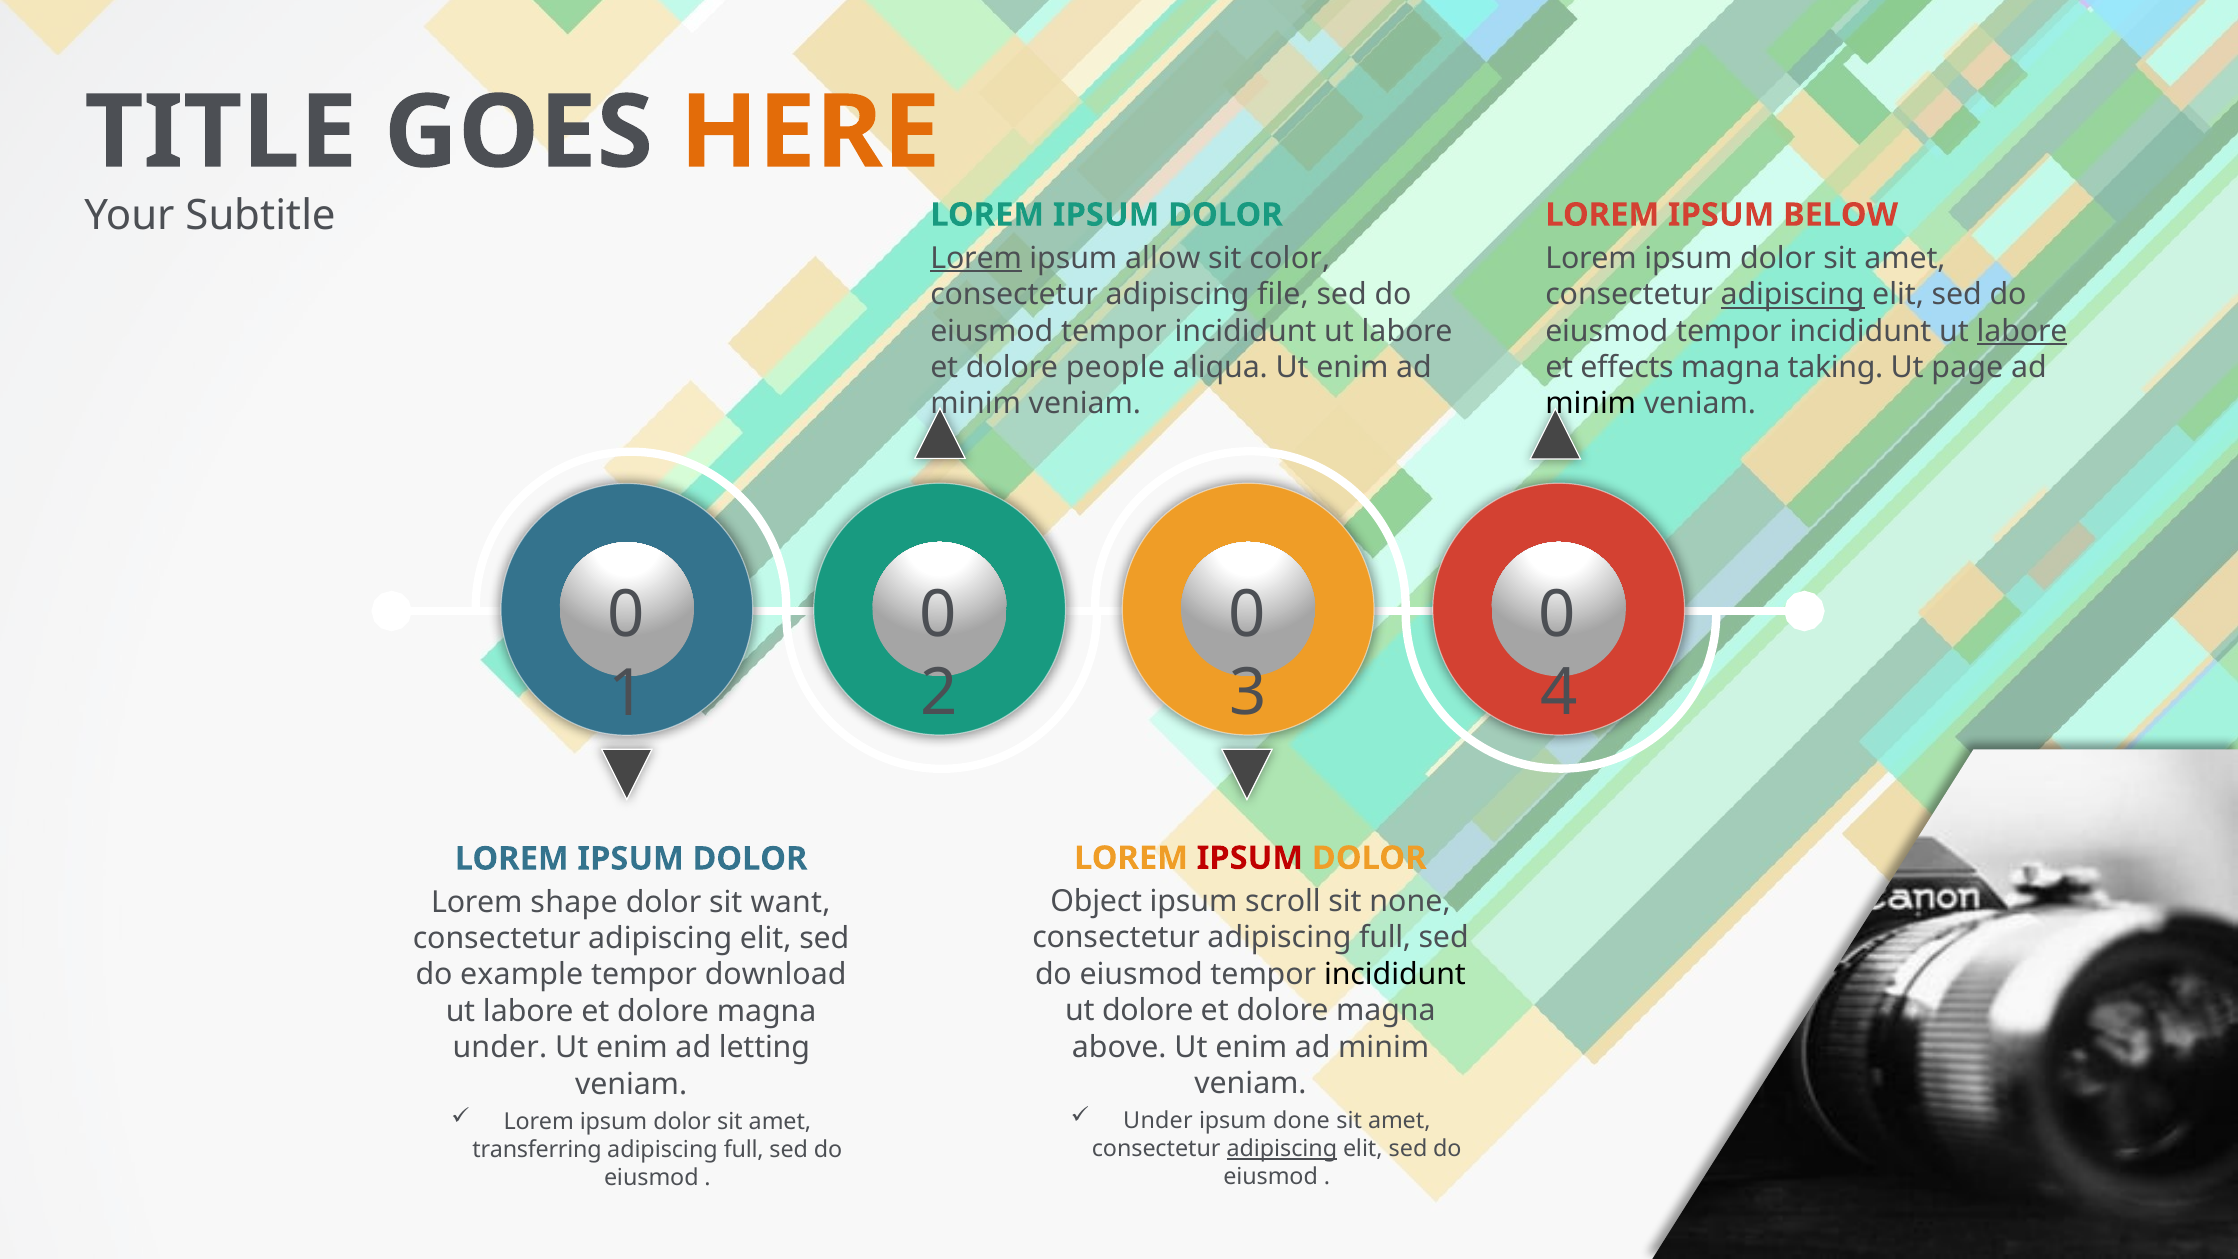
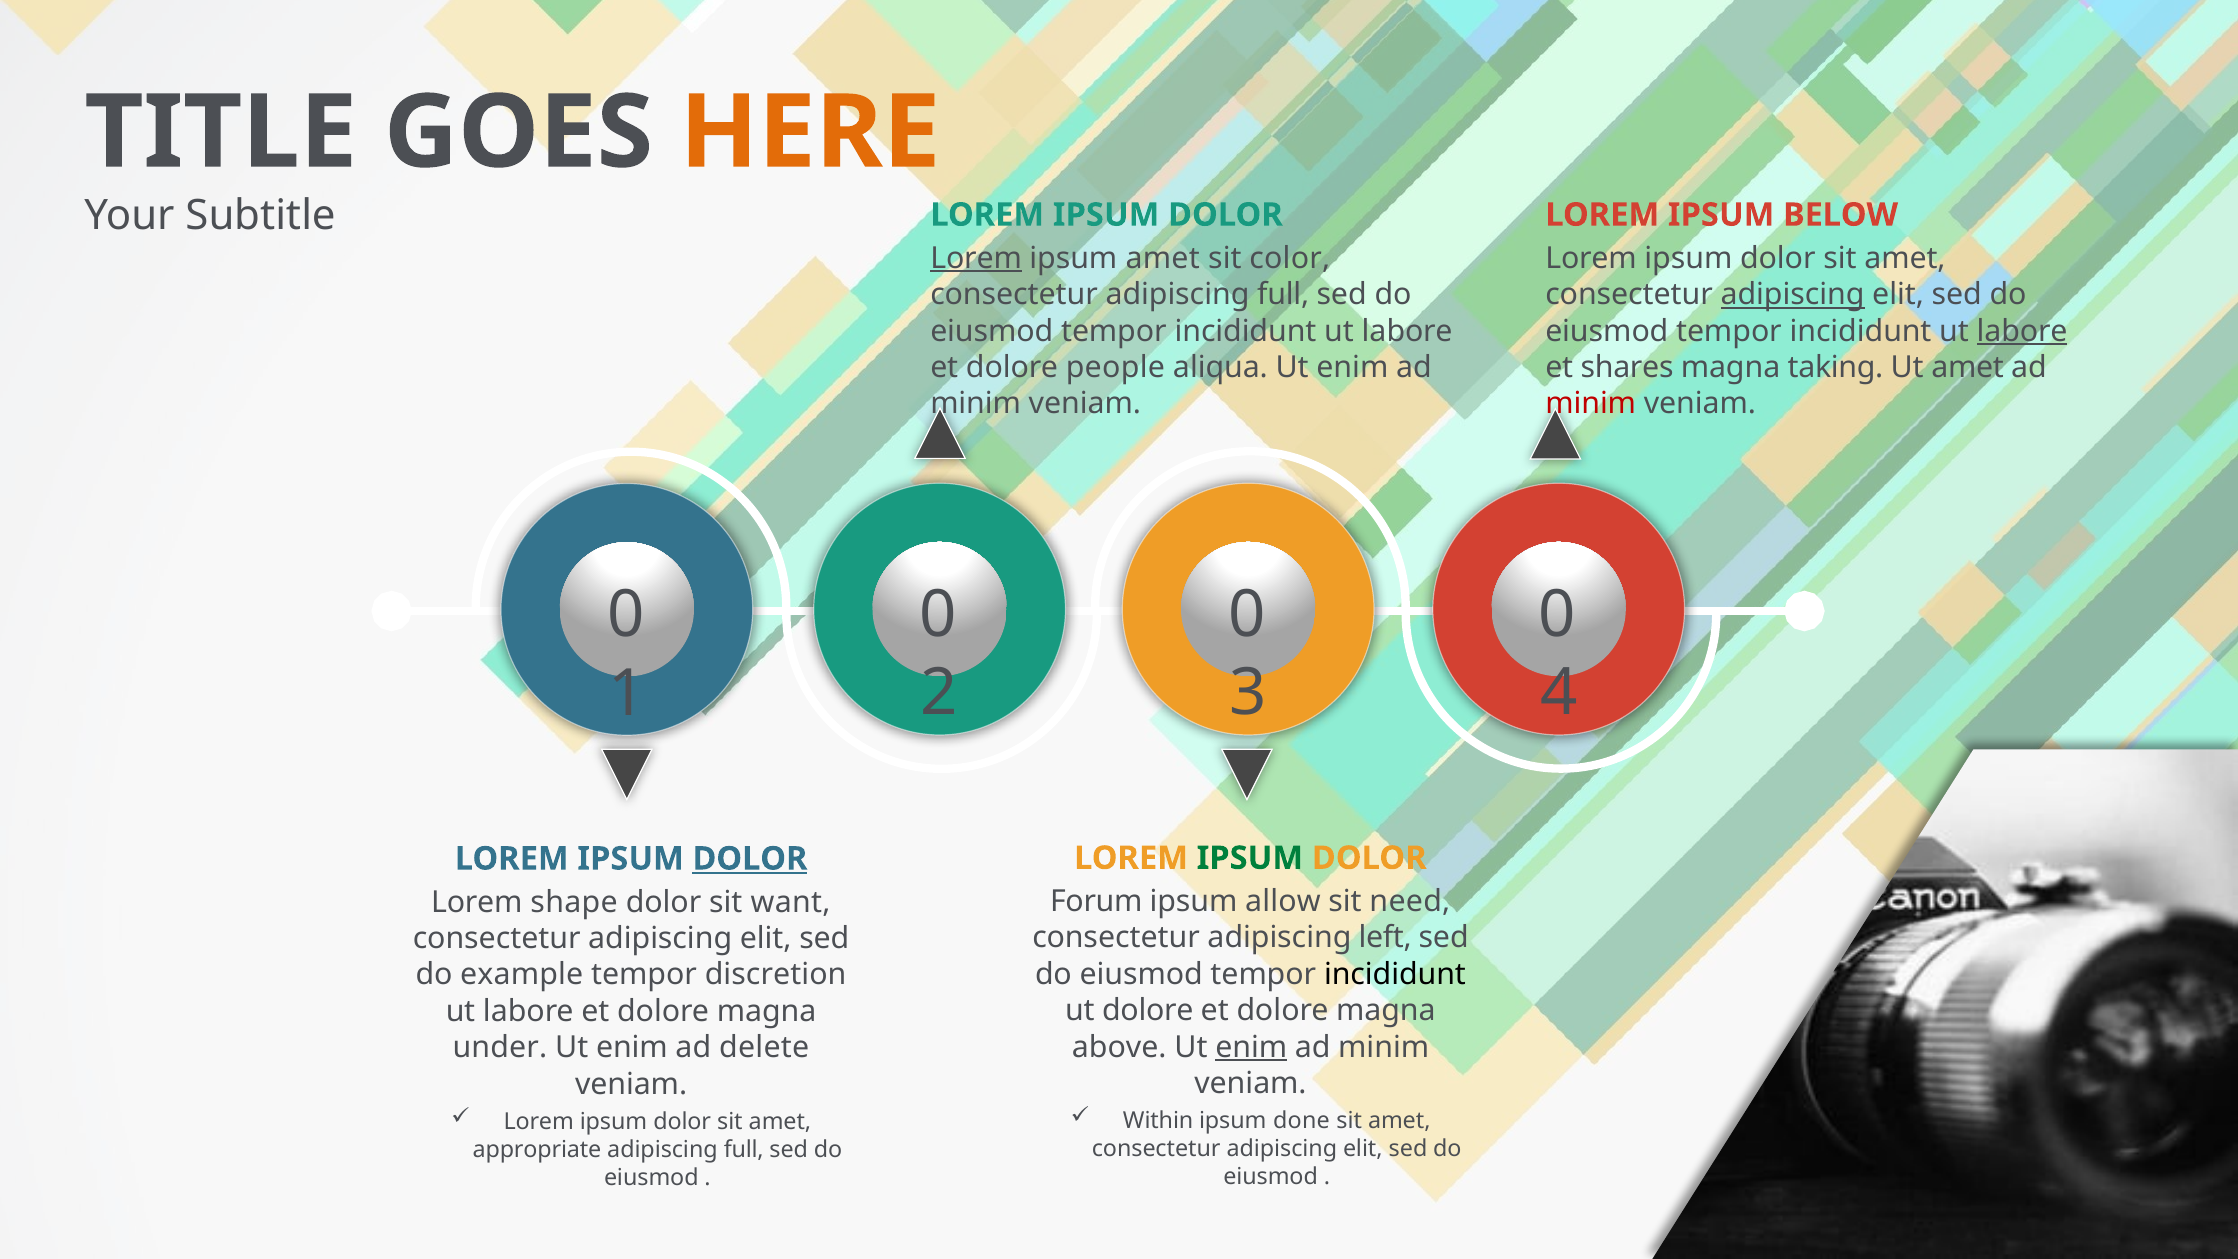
ipsum allow: allow -> amet (1163, 258)
consectetur adipiscing file: file -> full (1283, 295)
effects: effects -> shares (1627, 367)
Ut page: page -> amet (1968, 367)
minim colour: black -> red (1591, 404)
IPSUM colour: red -> green (1250, 858)
DOLOR underline: none -> present (750, 859)
Object: Object -> Forum (1096, 901)
scroll: scroll -> allow (1283, 901)
none: none -> need (1410, 901)
consectetur adipiscing full: full -> left (1385, 938)
download: download -> discretion (776, 975)
enim underline: none -> present (1251, 1047)
letting: letting -> delete (764, 1048)
Under: Under -> Within (1158, 1121)
adipiscing underline: present -> none (1282, 1149)
transferring: transferring -> appropriate (537, 1149)
